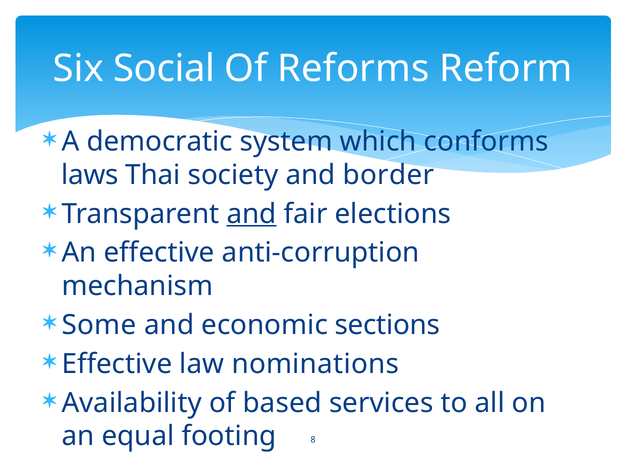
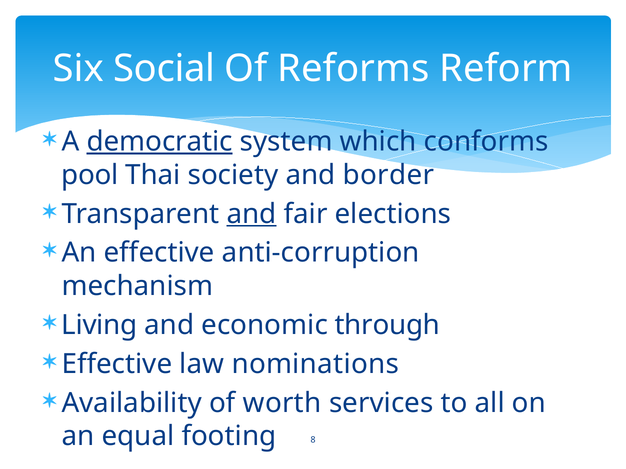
democratic underline: none -> present (160, 142)
laws: laws -> pool (90, 175)
Some: Some -> Living (99, 325)
sections: sections -> through (387, 325)
based: based -> worth (282, 403)
